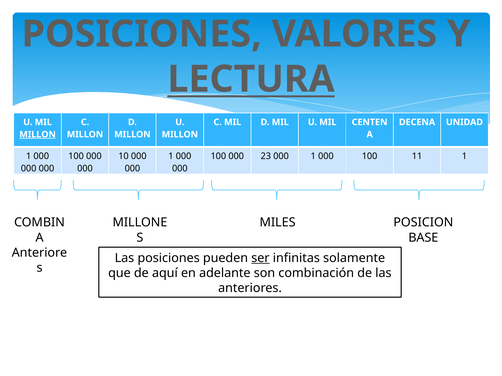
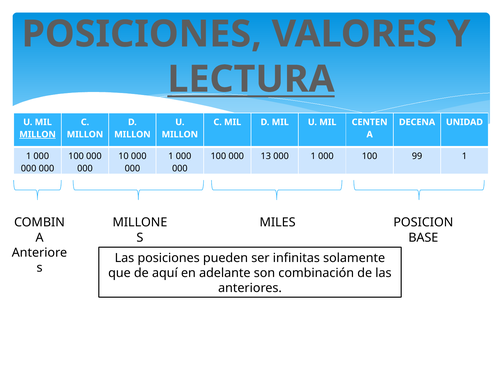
23: 23 -> 13 (266, 156)
11: 11 -> 99 (417, 156)
ser underline: present -> none (260, 258)
